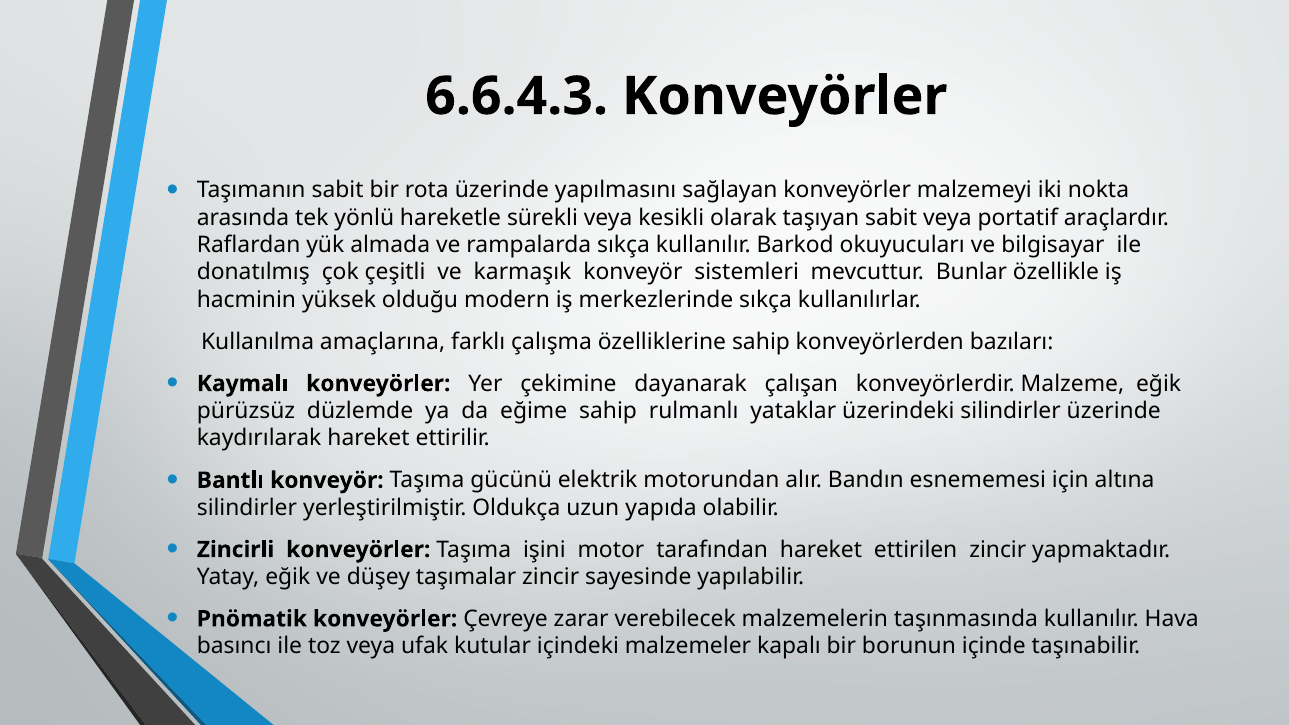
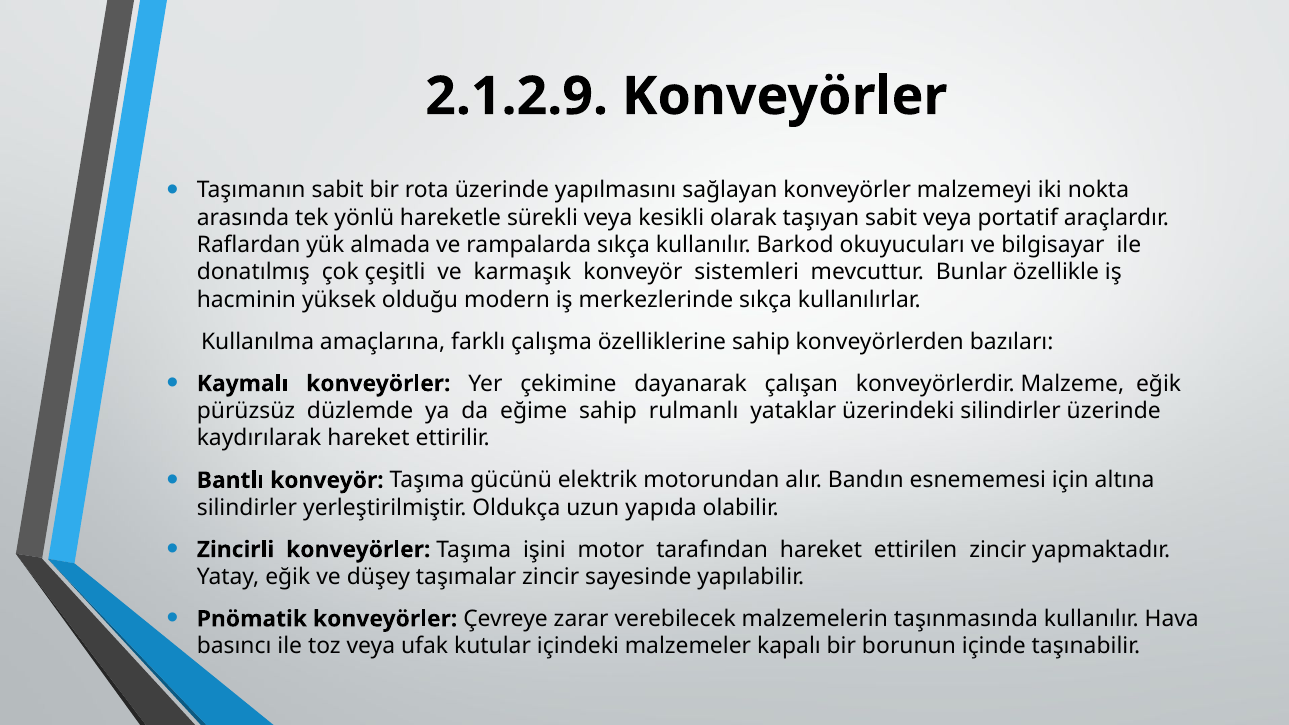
6.6.4.3: 6.6.4.3 -> 2.1.2.9 (517, 96)
